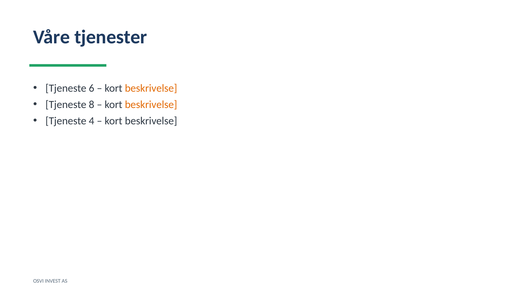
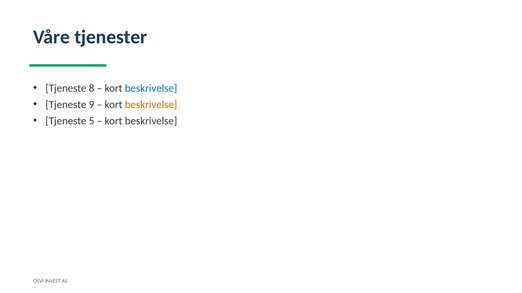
6: 6 -> 8 (92, 88)
beskrivelse colour: orange -> blue (151, 88)
8: 8 -> 9 (92, 105)
4: 4 -> 5 (92, 121)
